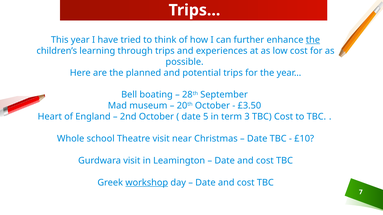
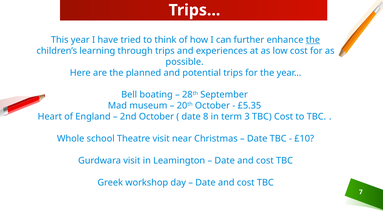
£3.50: £3.50 -> £5.35 (249, 106)
5: 5 -> 8 (206, 117)
workshop underline: present -> none (147, 183)
